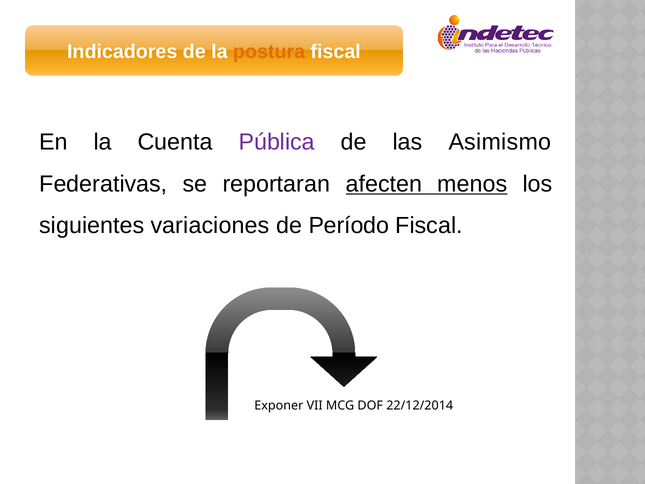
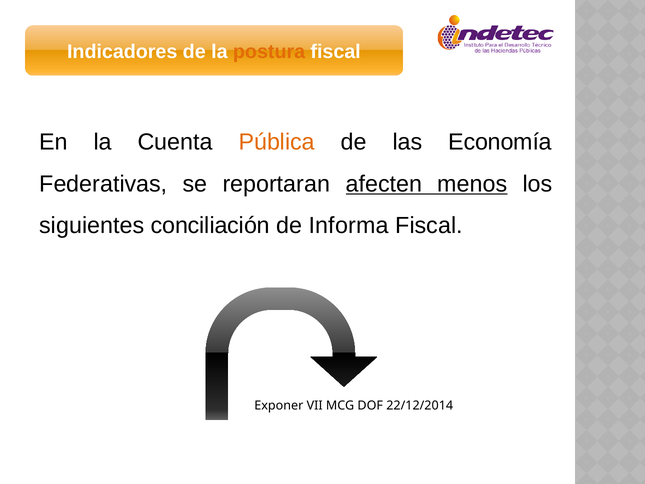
Pública colour: purple -> orange (277, 142)
Asimismo: Asimismo -> Economía (500, 142)
variaciones: variaciones -> conciliación (210, 226)
Período: Período -> Informa (349, 226)
